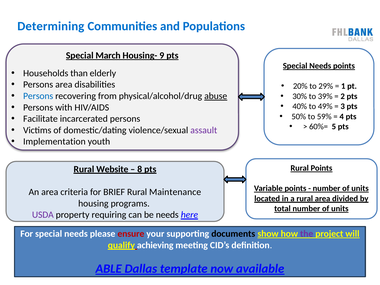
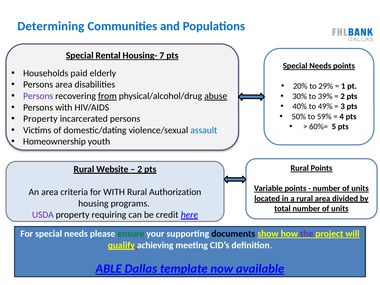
March: March -> Rental (108, 55)
9: 9 -> 7 (162, 55)
than: than -> paid (79, 73)
Persons colour: blue -> purple (38, 96)
from underline: none -> present (107, 96)
Facilitate: Facilitate -> Property (40, 119)
assault colour: purple -> blue (204, 130)
Implementation: Implementation -> Homeownership (54, 142)
8: 8 -> 2 (140, 169)
for BRIEF: BRIEF -> WITH (114, 192)
Maintenance: Maintenance -> Authorization (175, 192)
be needs: needs -> credit (167, 215)
ensure colour: red -> green (131, 234)
